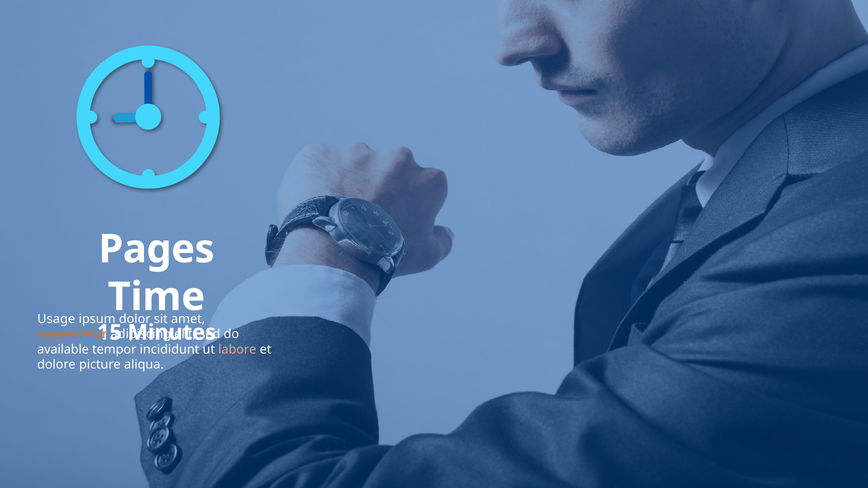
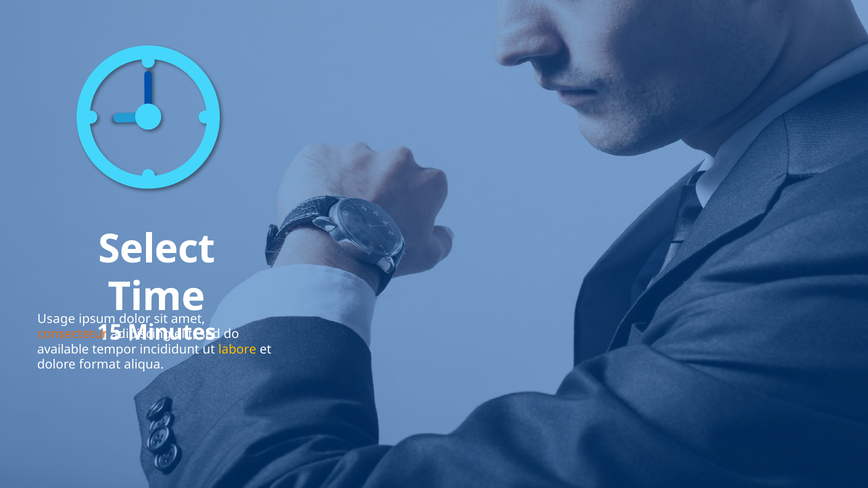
Pages: Pages -> Select (157, 249)
labore colour: pink -> yellow (237, 350)
picture: picture -> format (100, 365)
